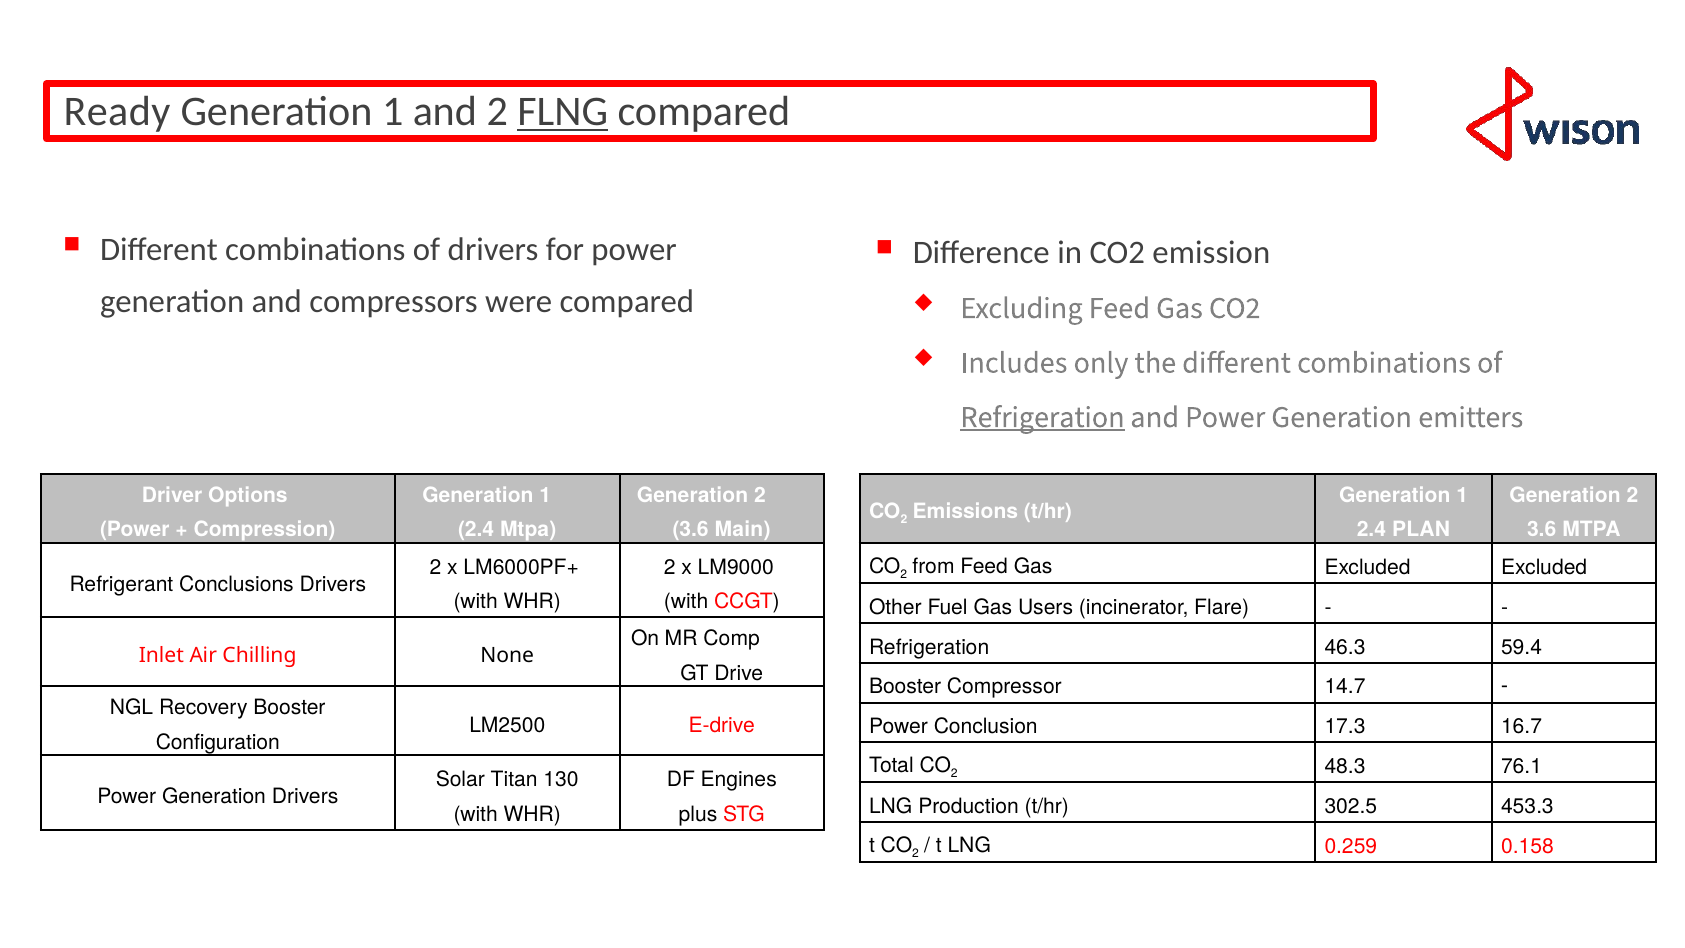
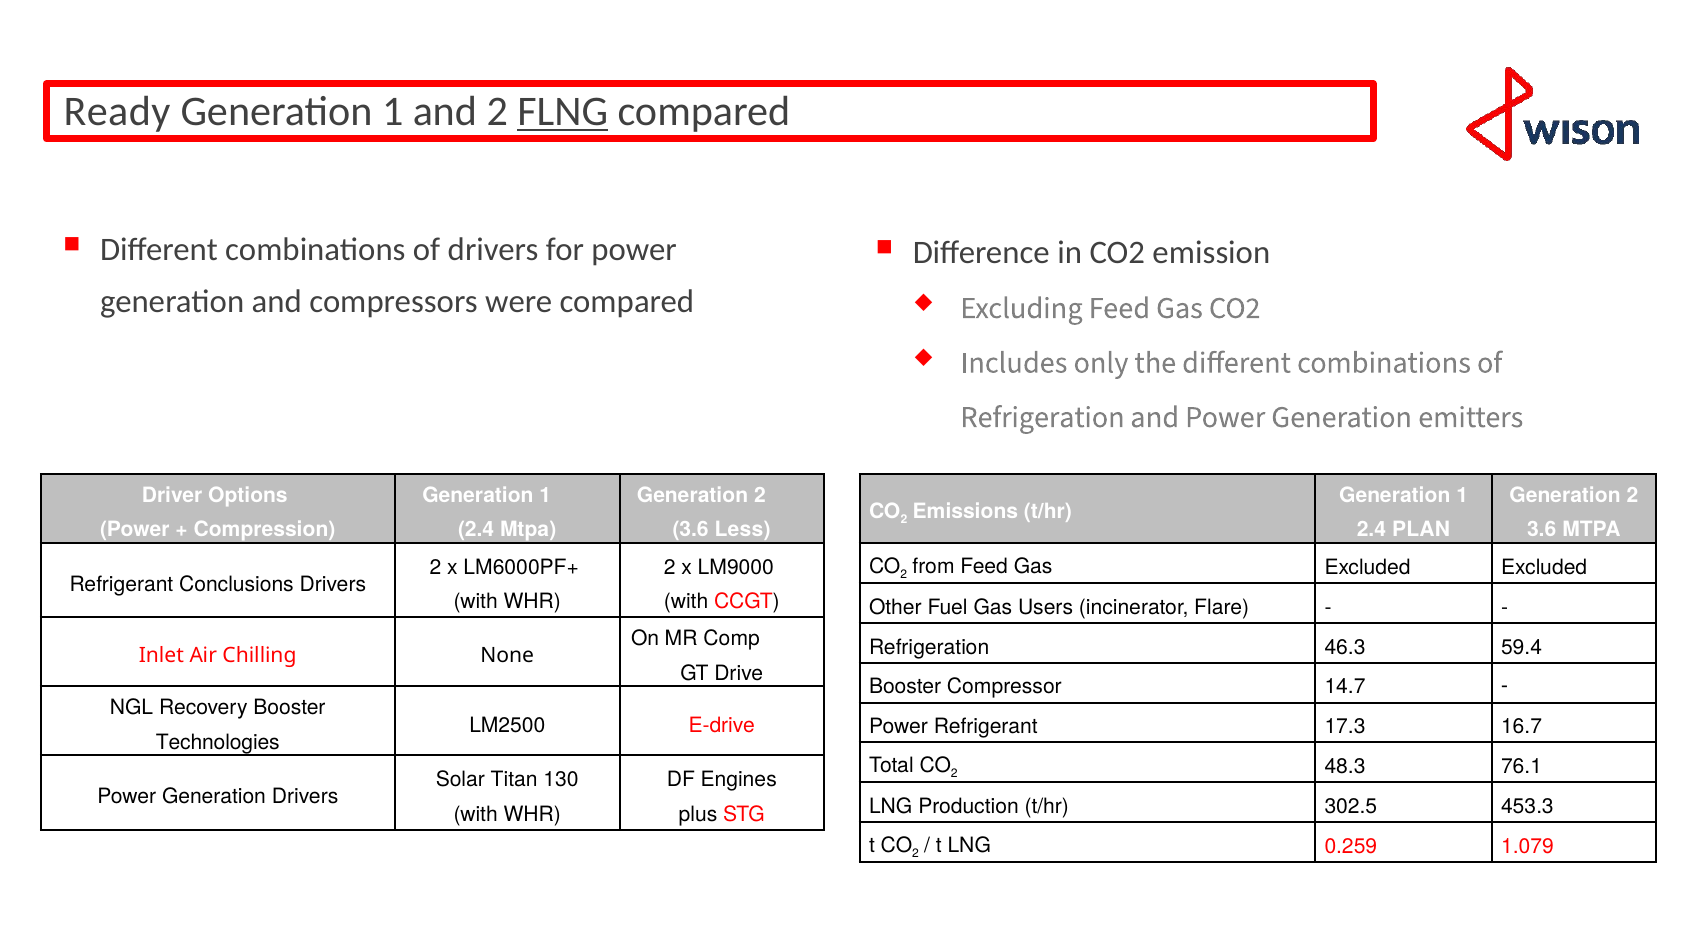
Refrigeration underline: present -> none (1043, 417)
Main: Main -> Less (743, 530)
Power Conclusion: Conclusion -> Refrigerant (986, 727)
Configuration: Configuration -> Technologies (218, 742)
0.158: 0.158 -> 1.079 (1527, 846)
